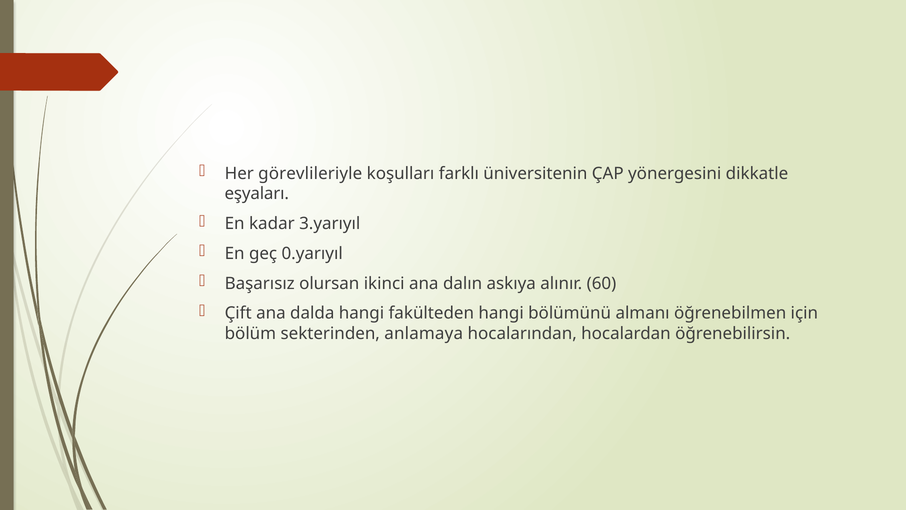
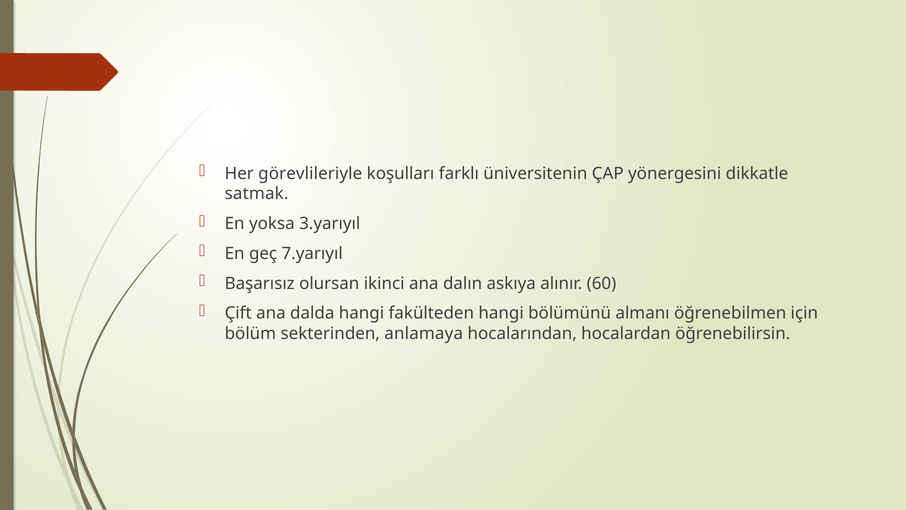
eşyaları: eşyaları -> satmak (257, 194)
kadar: kadar -> yoksa (272, 224)
0.yarıyıl: 0.yarıyıl -> 7.yarıyıl (312, 253)
